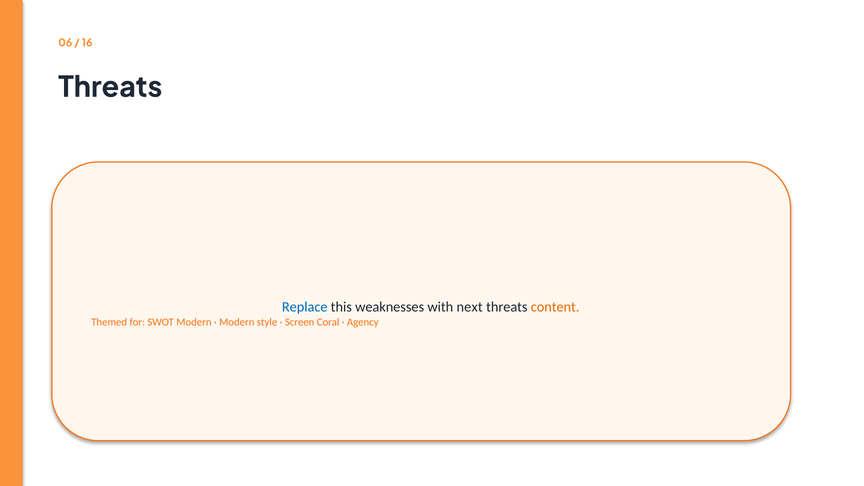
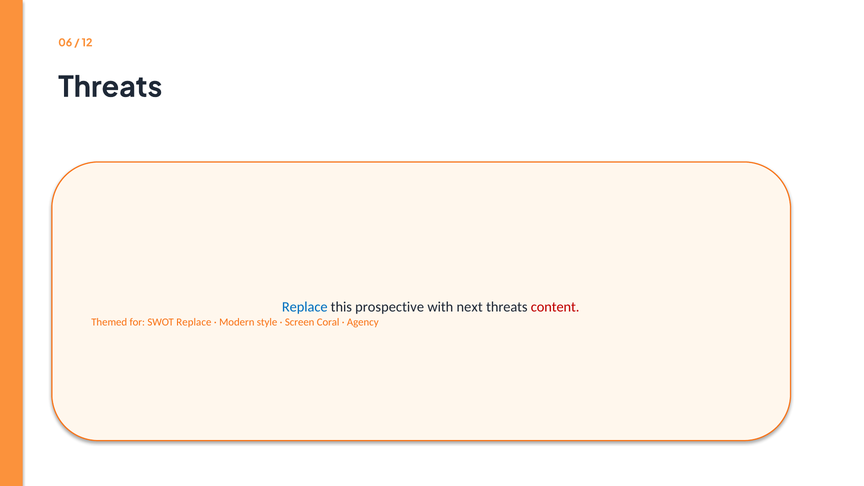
16: 16 -> 12 (87, 43)
weaknesses: weaknesses -> prospective (390, 307)
content colour: orange -> red (555, 307)
SWOT Modern: Modern -> Replace (194, 322)
